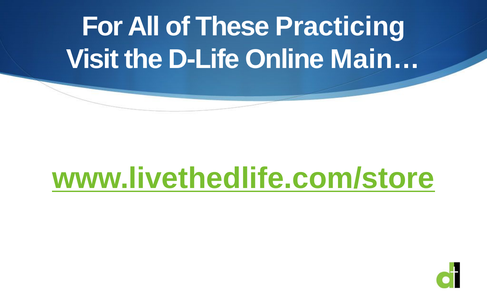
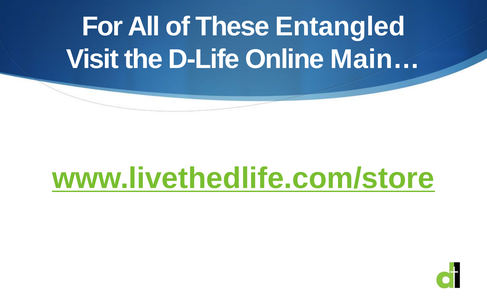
Practicing: Practicing -> Entangled (340, 27)
